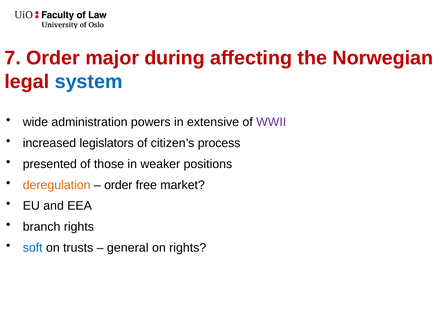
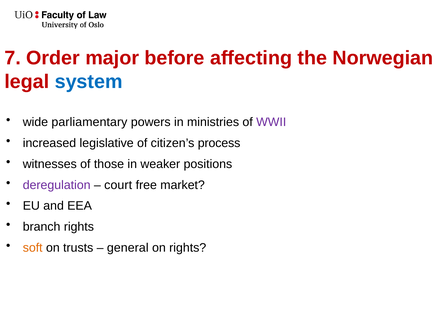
during: during -> before (175, 58)
administration: administration -> parliamentary (89, 122)
extensive: extensive -> ministries (213, 122)
legislators: legislators -> legislative (107, 143)
presented: presented -> witnesses (50, 164)
deregulation colour: orange -> purple (57, 185)
order: order -> court (118, 185)
soft colour: blue -> orange (33, 248)
